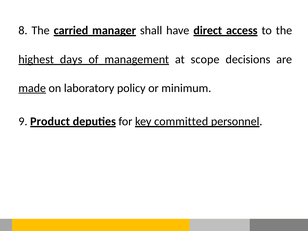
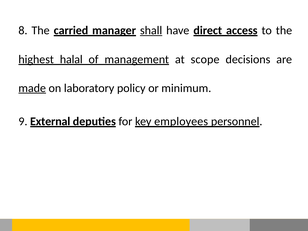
shall underline: none -> present (151, 31)
days: days -> halal (71, 59)
Product: Product -> External (50, 121)
committed: committed -> employees (181, 121)
